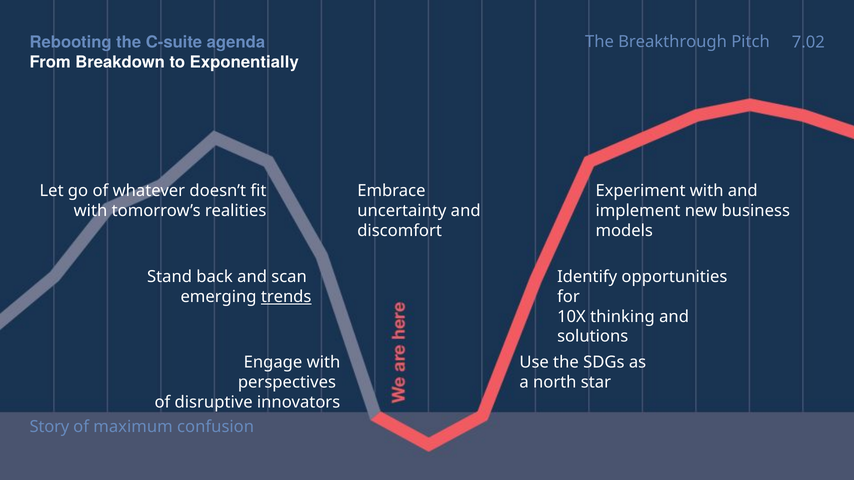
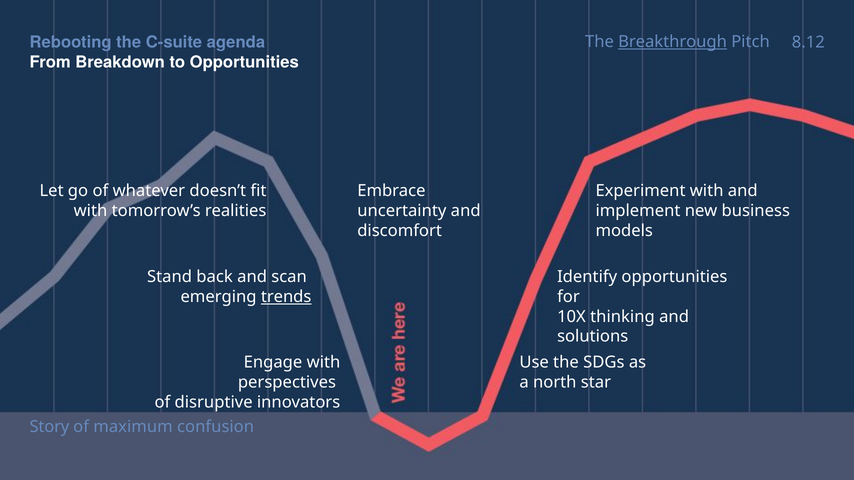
Breakthrough underline: none -> present (673, 42)
7.02: 7.02 -> 8.12 (808, 42)
to Exponentially: Exponentially -> Opportunities (244, 62)
